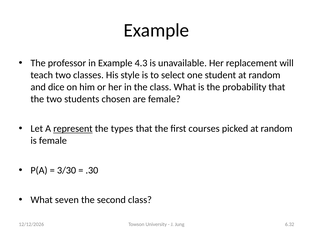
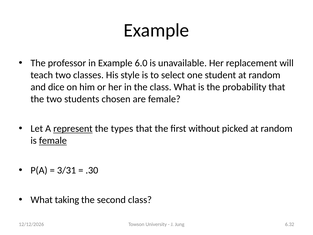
4.3: 4.3 -> 6.0 (141, 63)
courses: courses -> without (204, 129)
female underline: none -> present (53, 141)
3/30: 3/30 -> 3/31 (67, 170)
seven: seven -> taking (67, 200)
